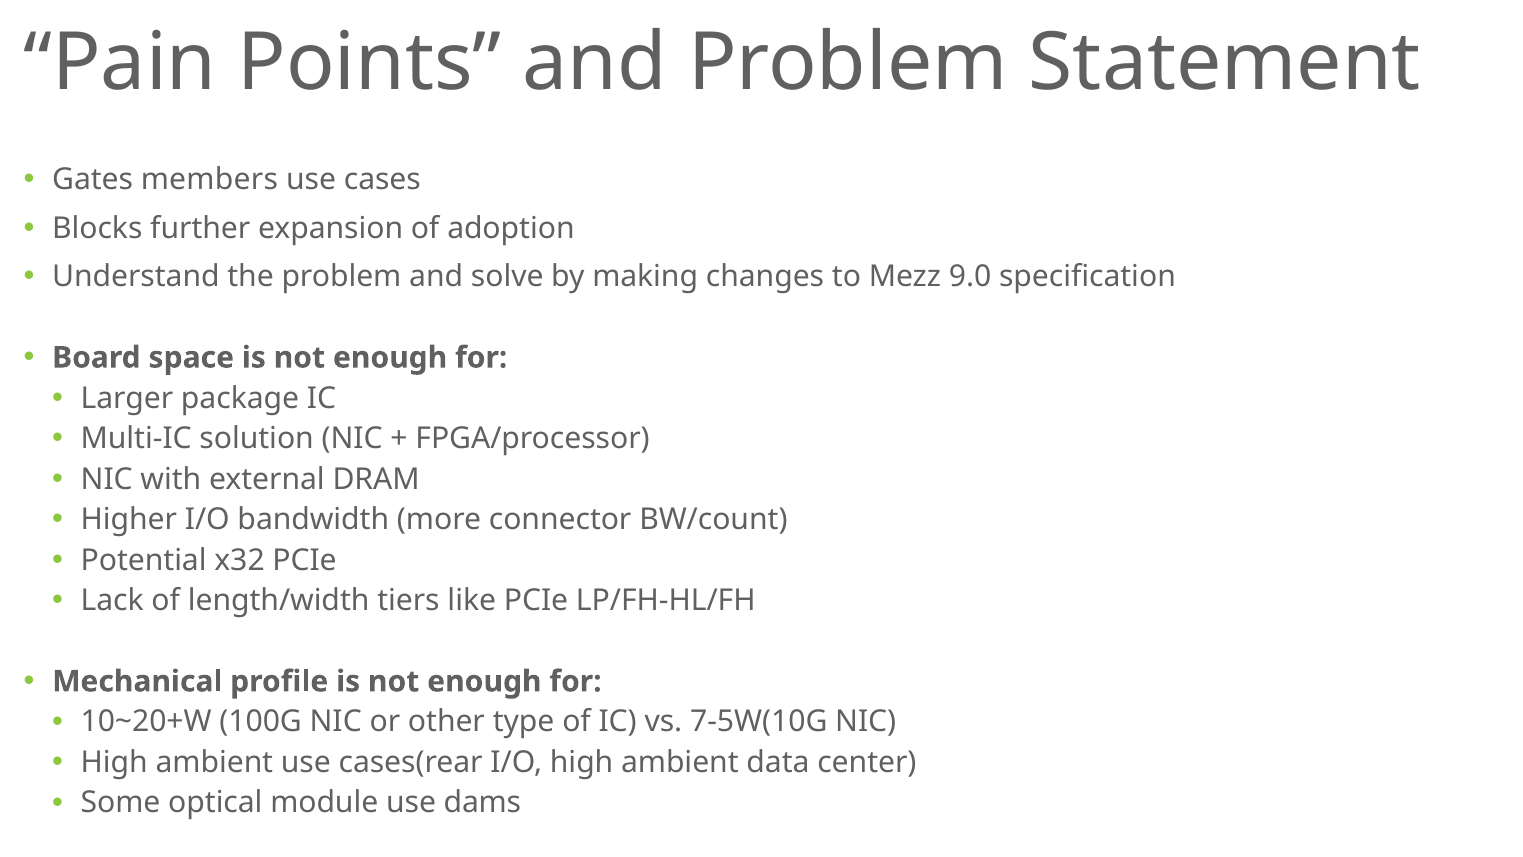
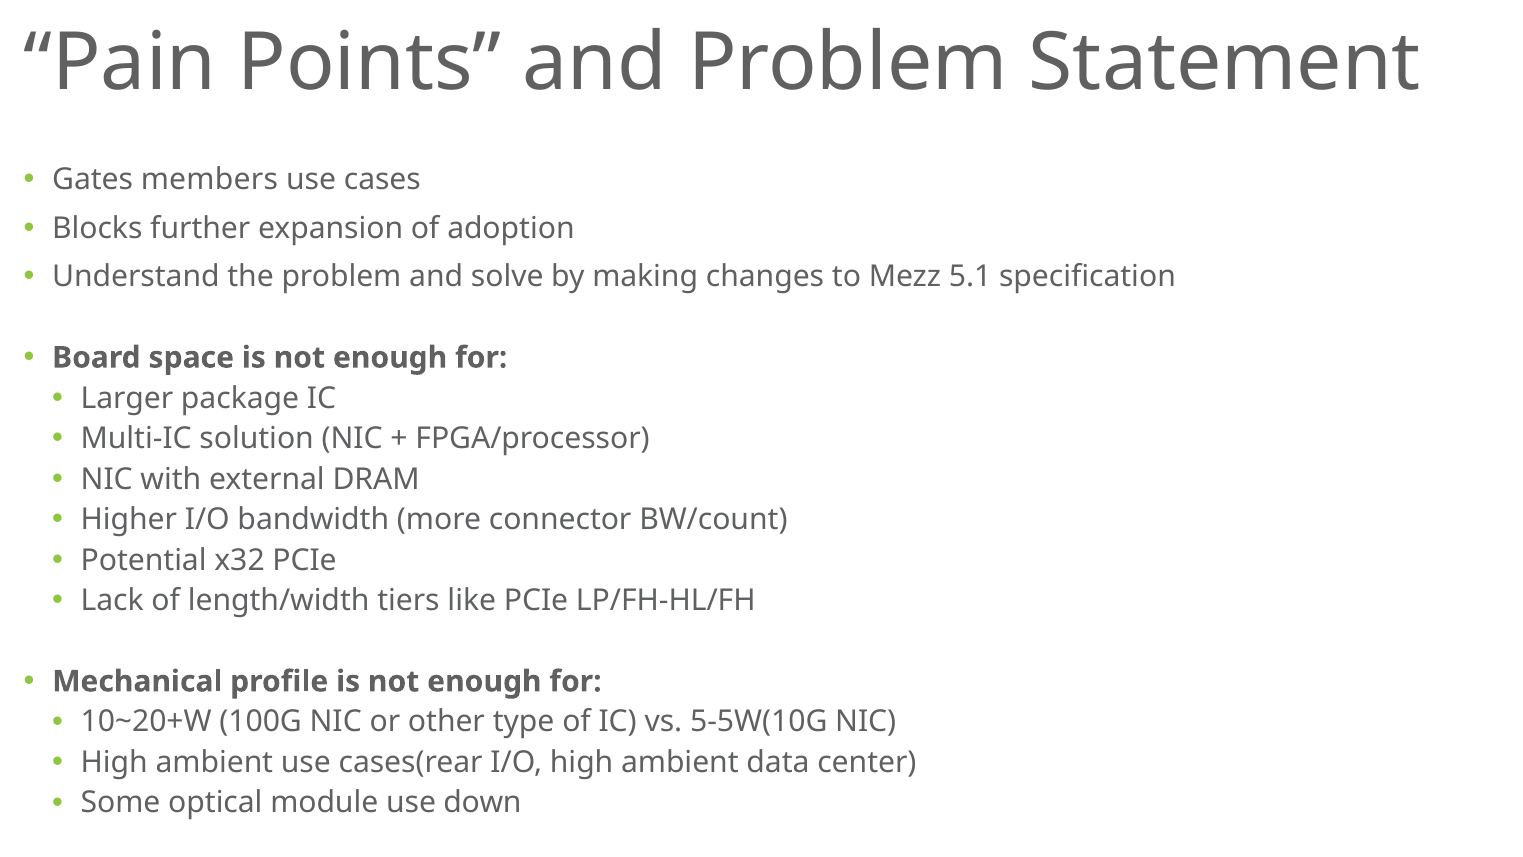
9.0: 9.0 -> 5.1 (970, 277)
7-5W(10G: 7-5W(10G -> 5-5W(10G (759, 722)
dams: dams -> down (482, 803)
